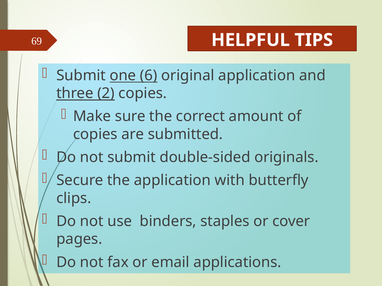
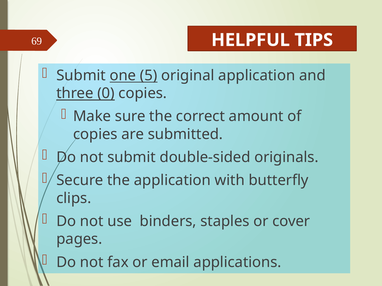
6: 6 -> 5 (149, 76)
2: 2 -> 0 (106, 93)
